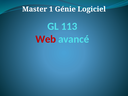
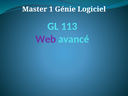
Web colour: red -> purple (46, 39)
